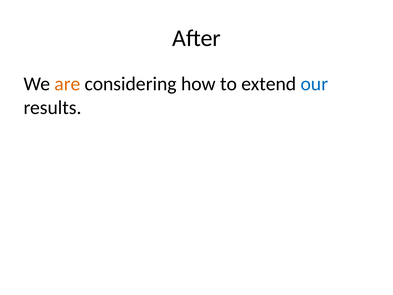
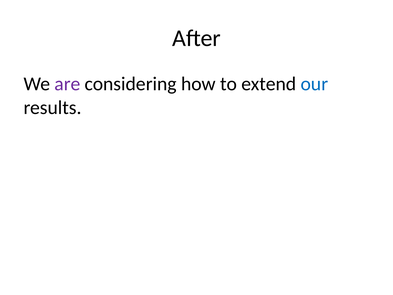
are colour: orange -> purple (67, 84)
